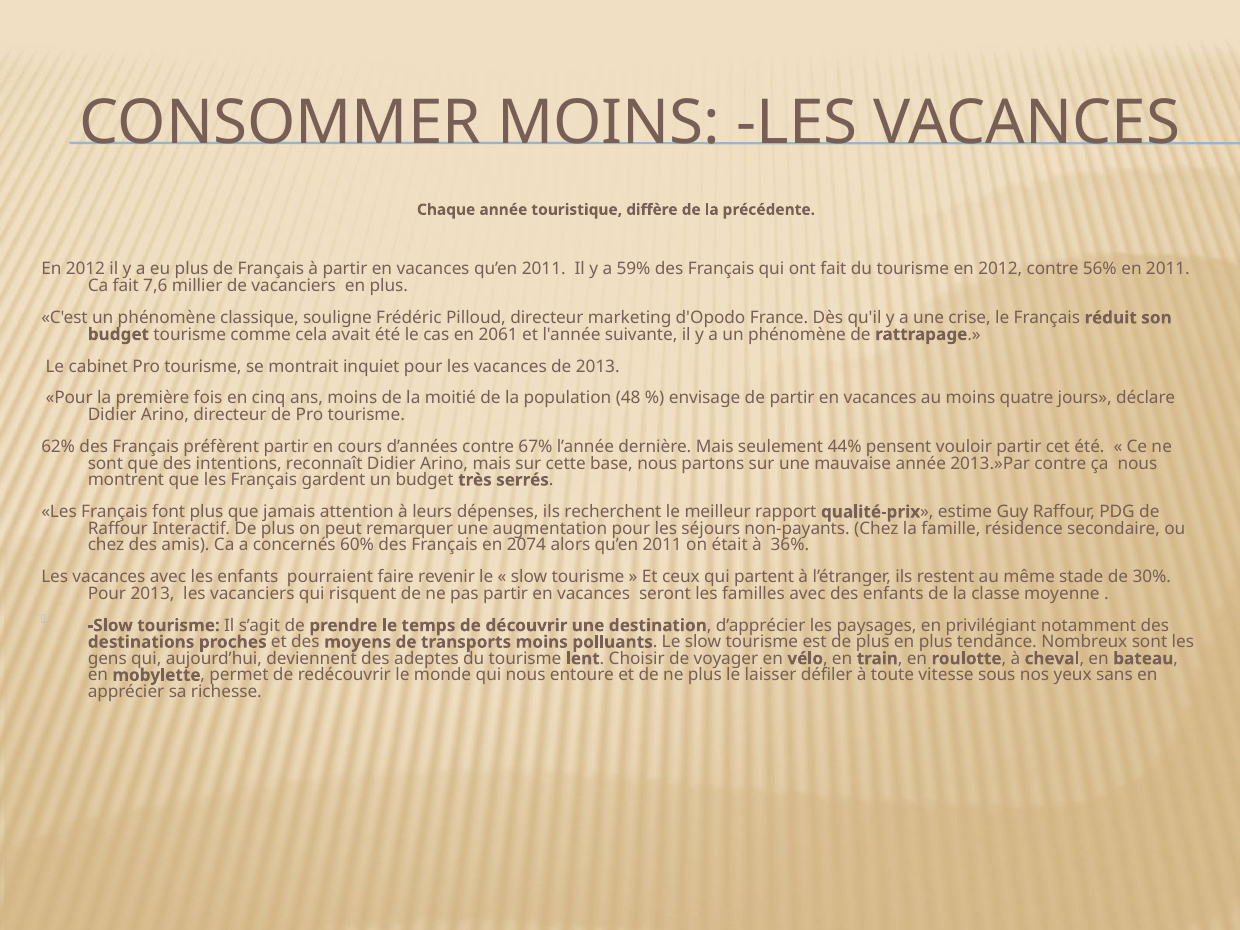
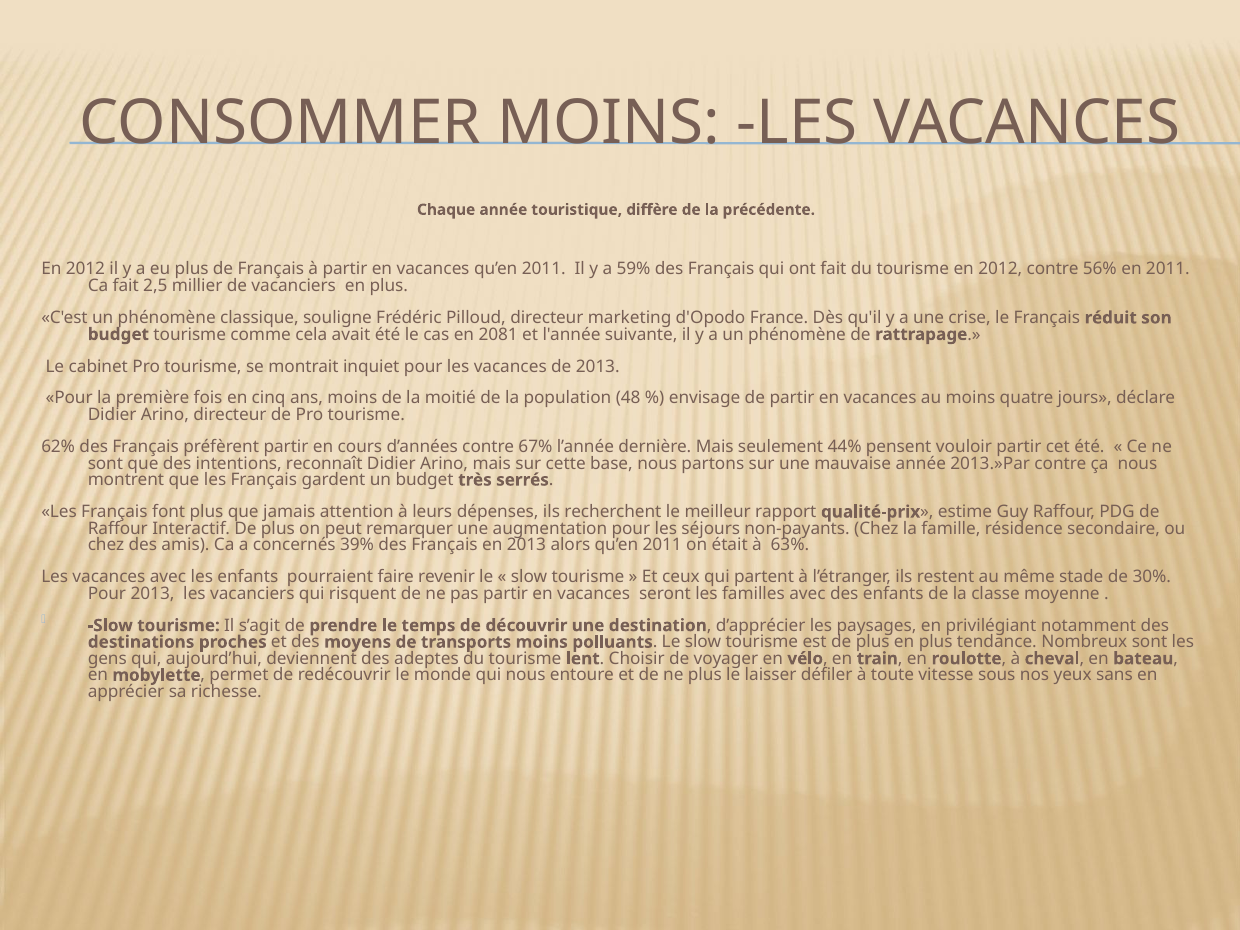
7,6: 7,6 -> 2,5 (155, 286)
2061: 2061 -> 2081 (498, 334)
60%: 60% -> 39% (357, 545)
en 2074: 2074 -> 2013 (526, 545)
36%: 36% -> 63% (790, 545)
